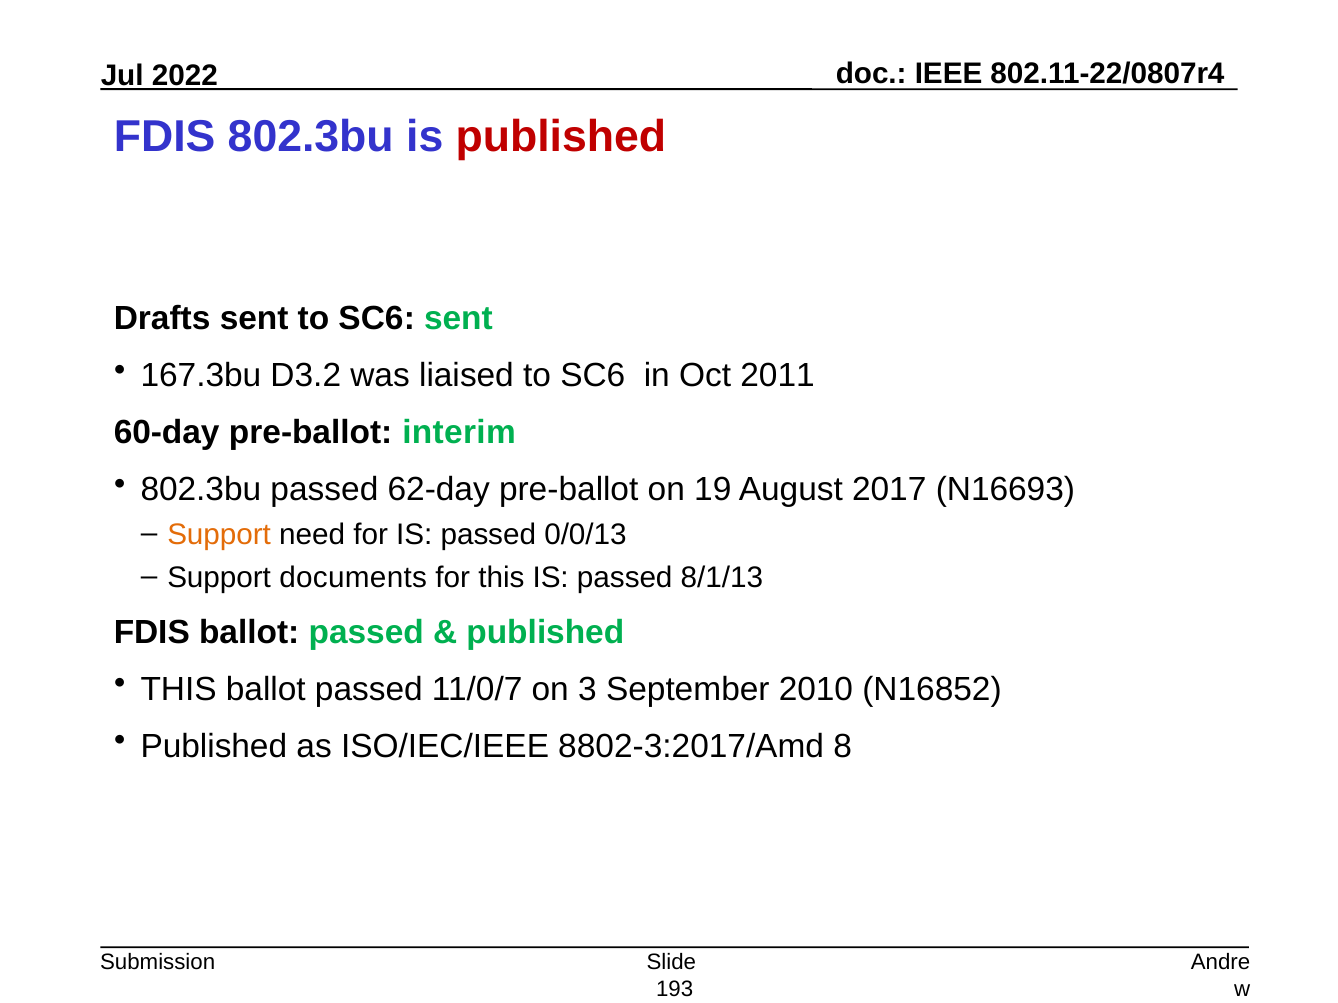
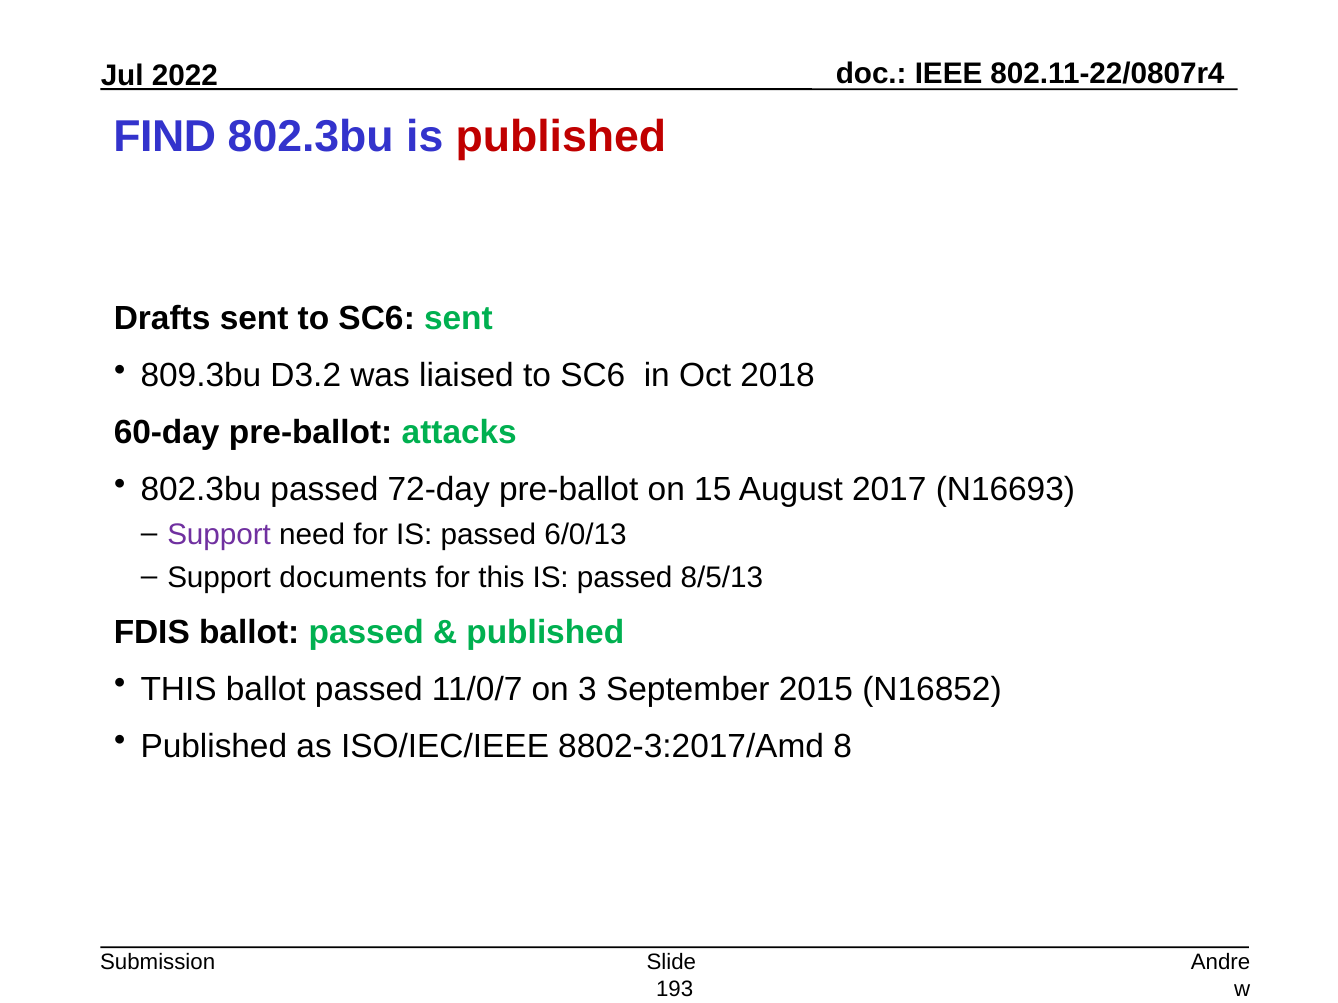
FDIS: FDIS -> FIND (165, 137)
167.3bu: 167.3bu -> 809.3bu (201, 376)
2011: 2011 -> 2018 (778, 376)
interim: interim -> attacks (459, 433)
62-day: 62-day -> 72-day (439, 490)
19: 19 -> 15 (713, 490)
Support colour: orange -> purple (219, 535)
0/0/13: 0/0/13 -> 6/0/13 (585, 535)
8/1/13: 8/1/13 -> 8/5/13 (722, 578)
2010: 2010 -> 2015 (816, 690)
